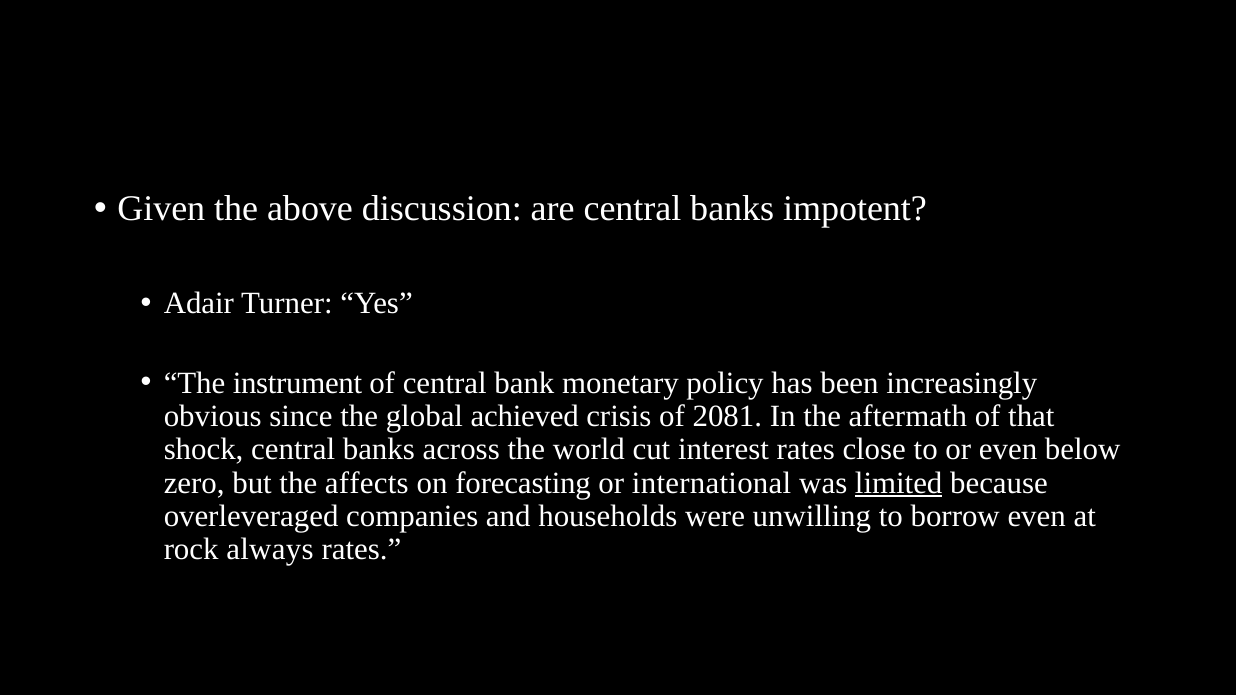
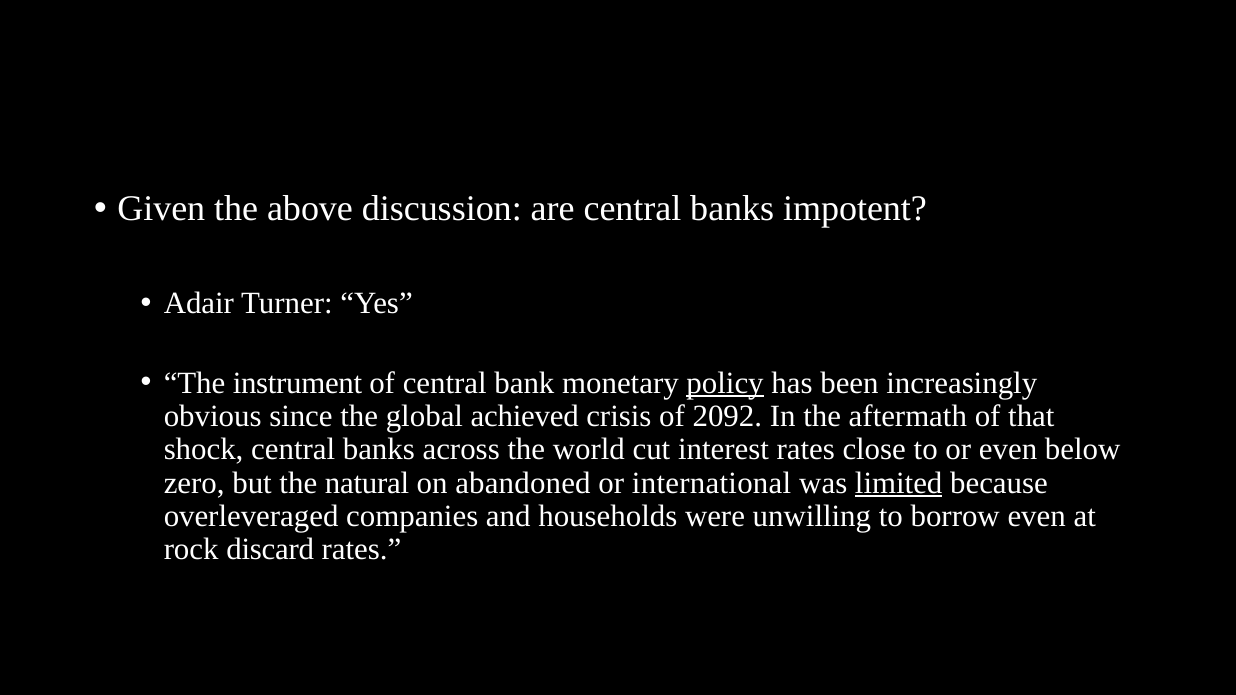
policy underline: none -> present (725, 383)
2081: 2081 -> 2092 (727, 416)
affects: affects -> natural (367, 483)
forecasting: forecasting -> abandoned (523, 483)
always: always -> discard (270, 550)
